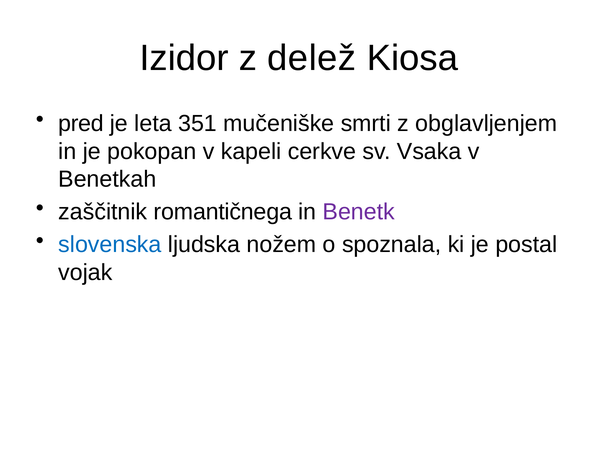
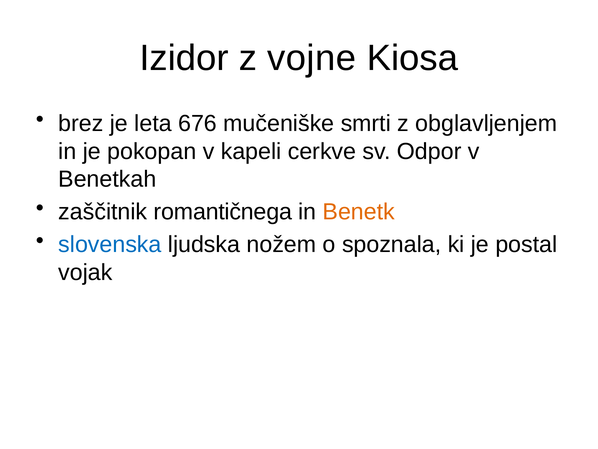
delež: delež -> vojne (312, 58)
pred: pred -> brez (81, 123)
351: 351 -> 676 (198, 123)
Vsaka: Vsaka -> Odpor (429, 151)
Benetk colour: purple -> orange (359, 212)
